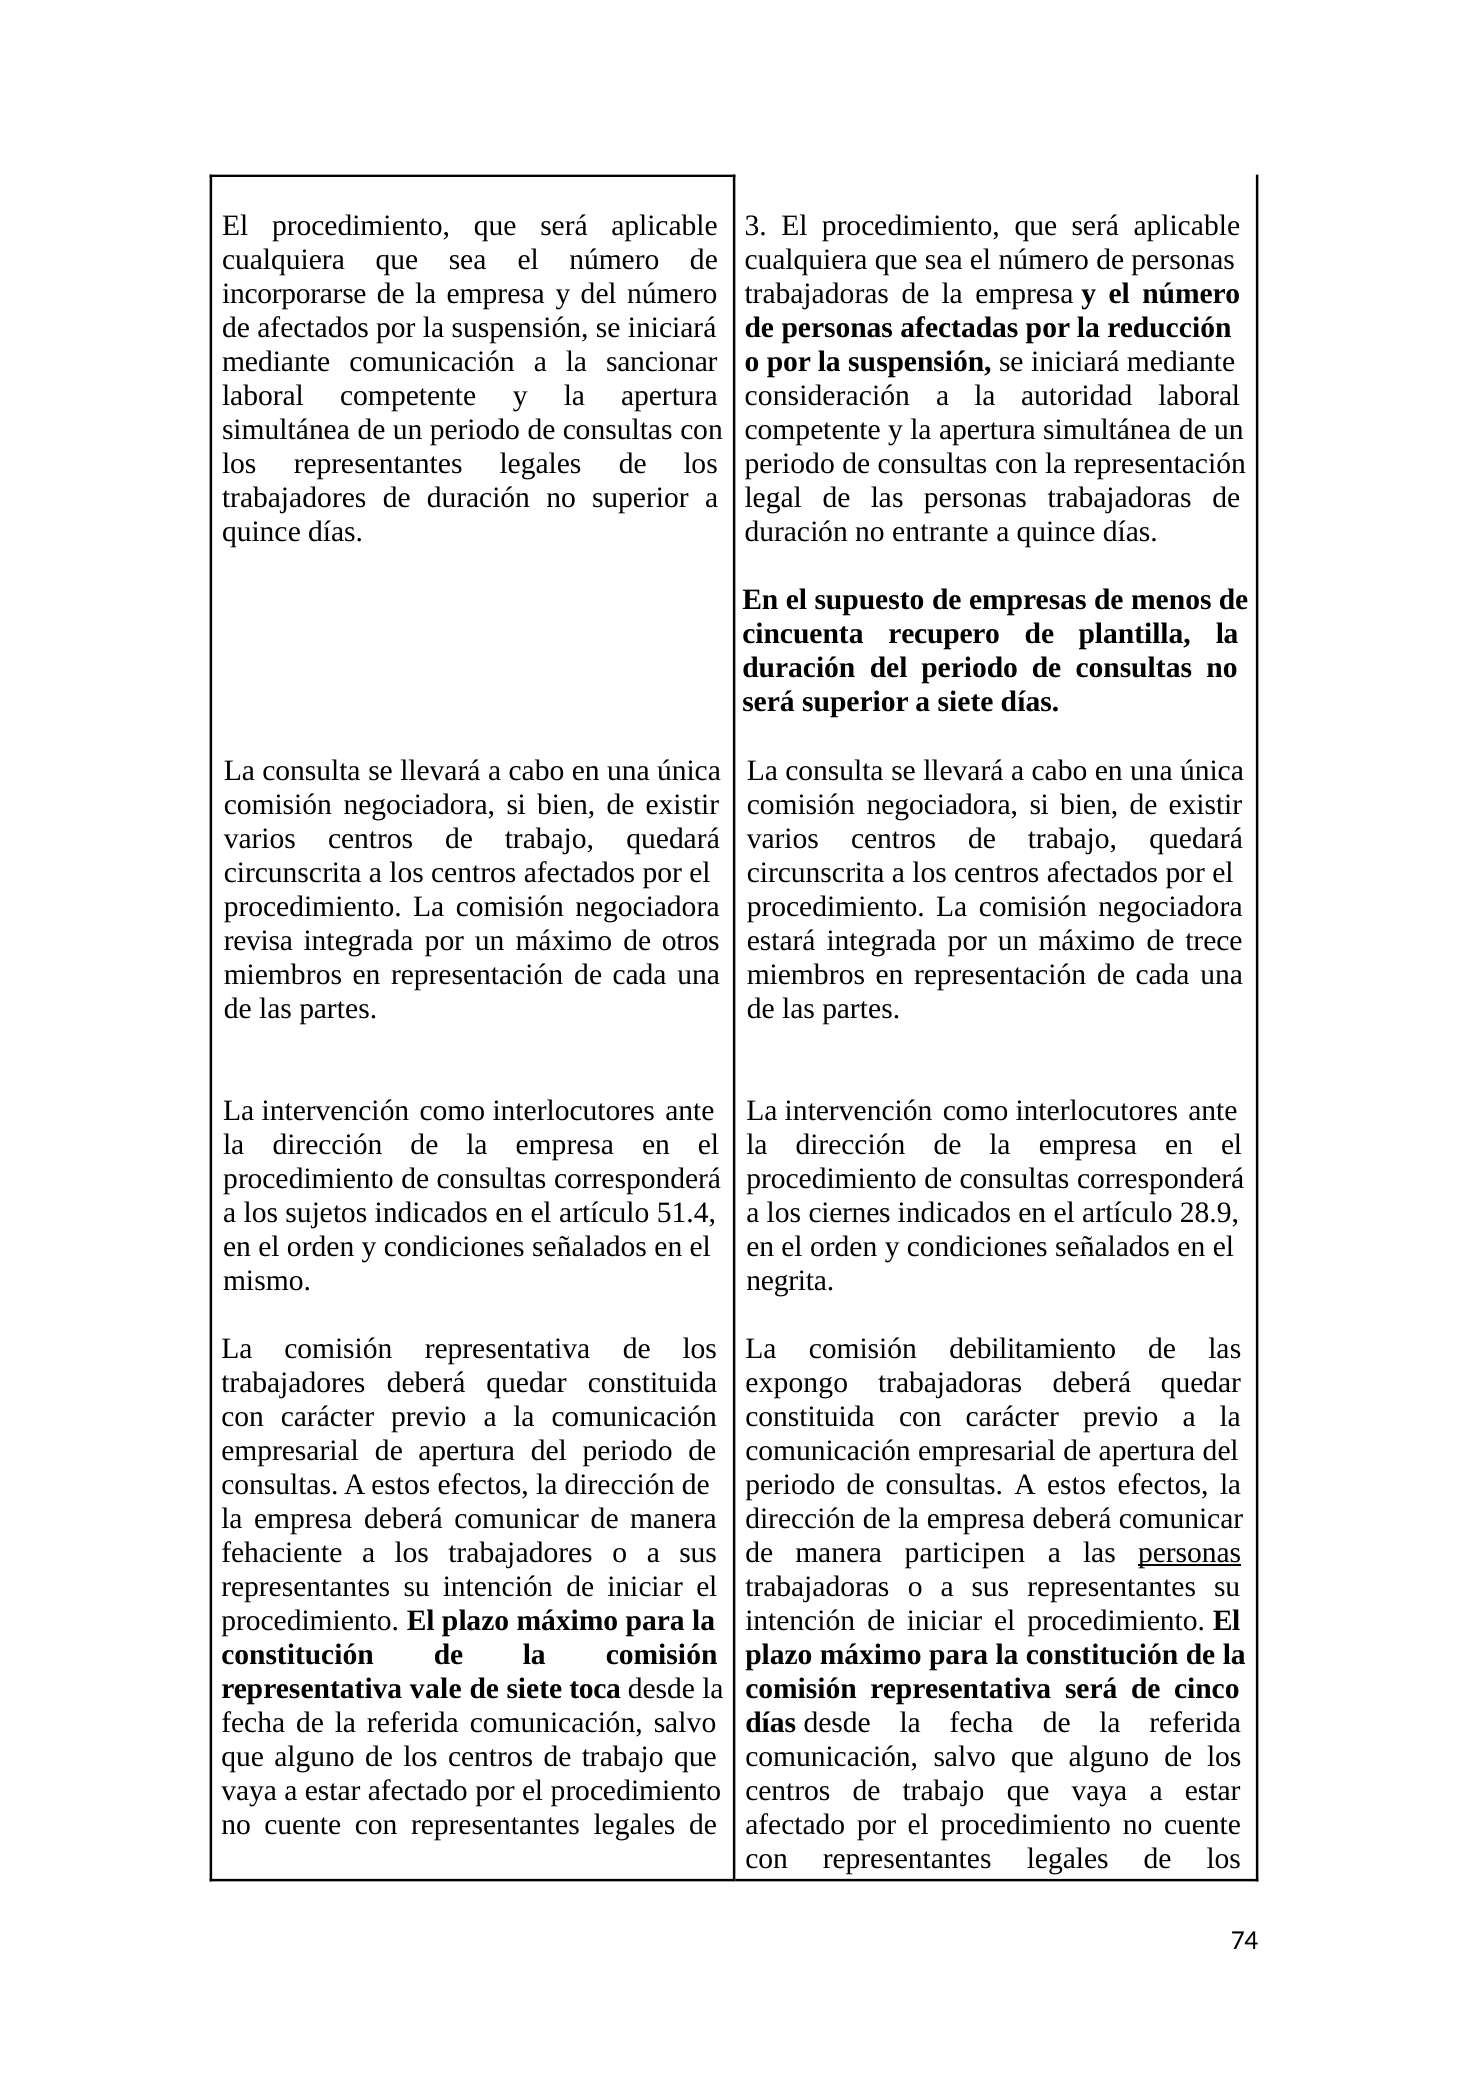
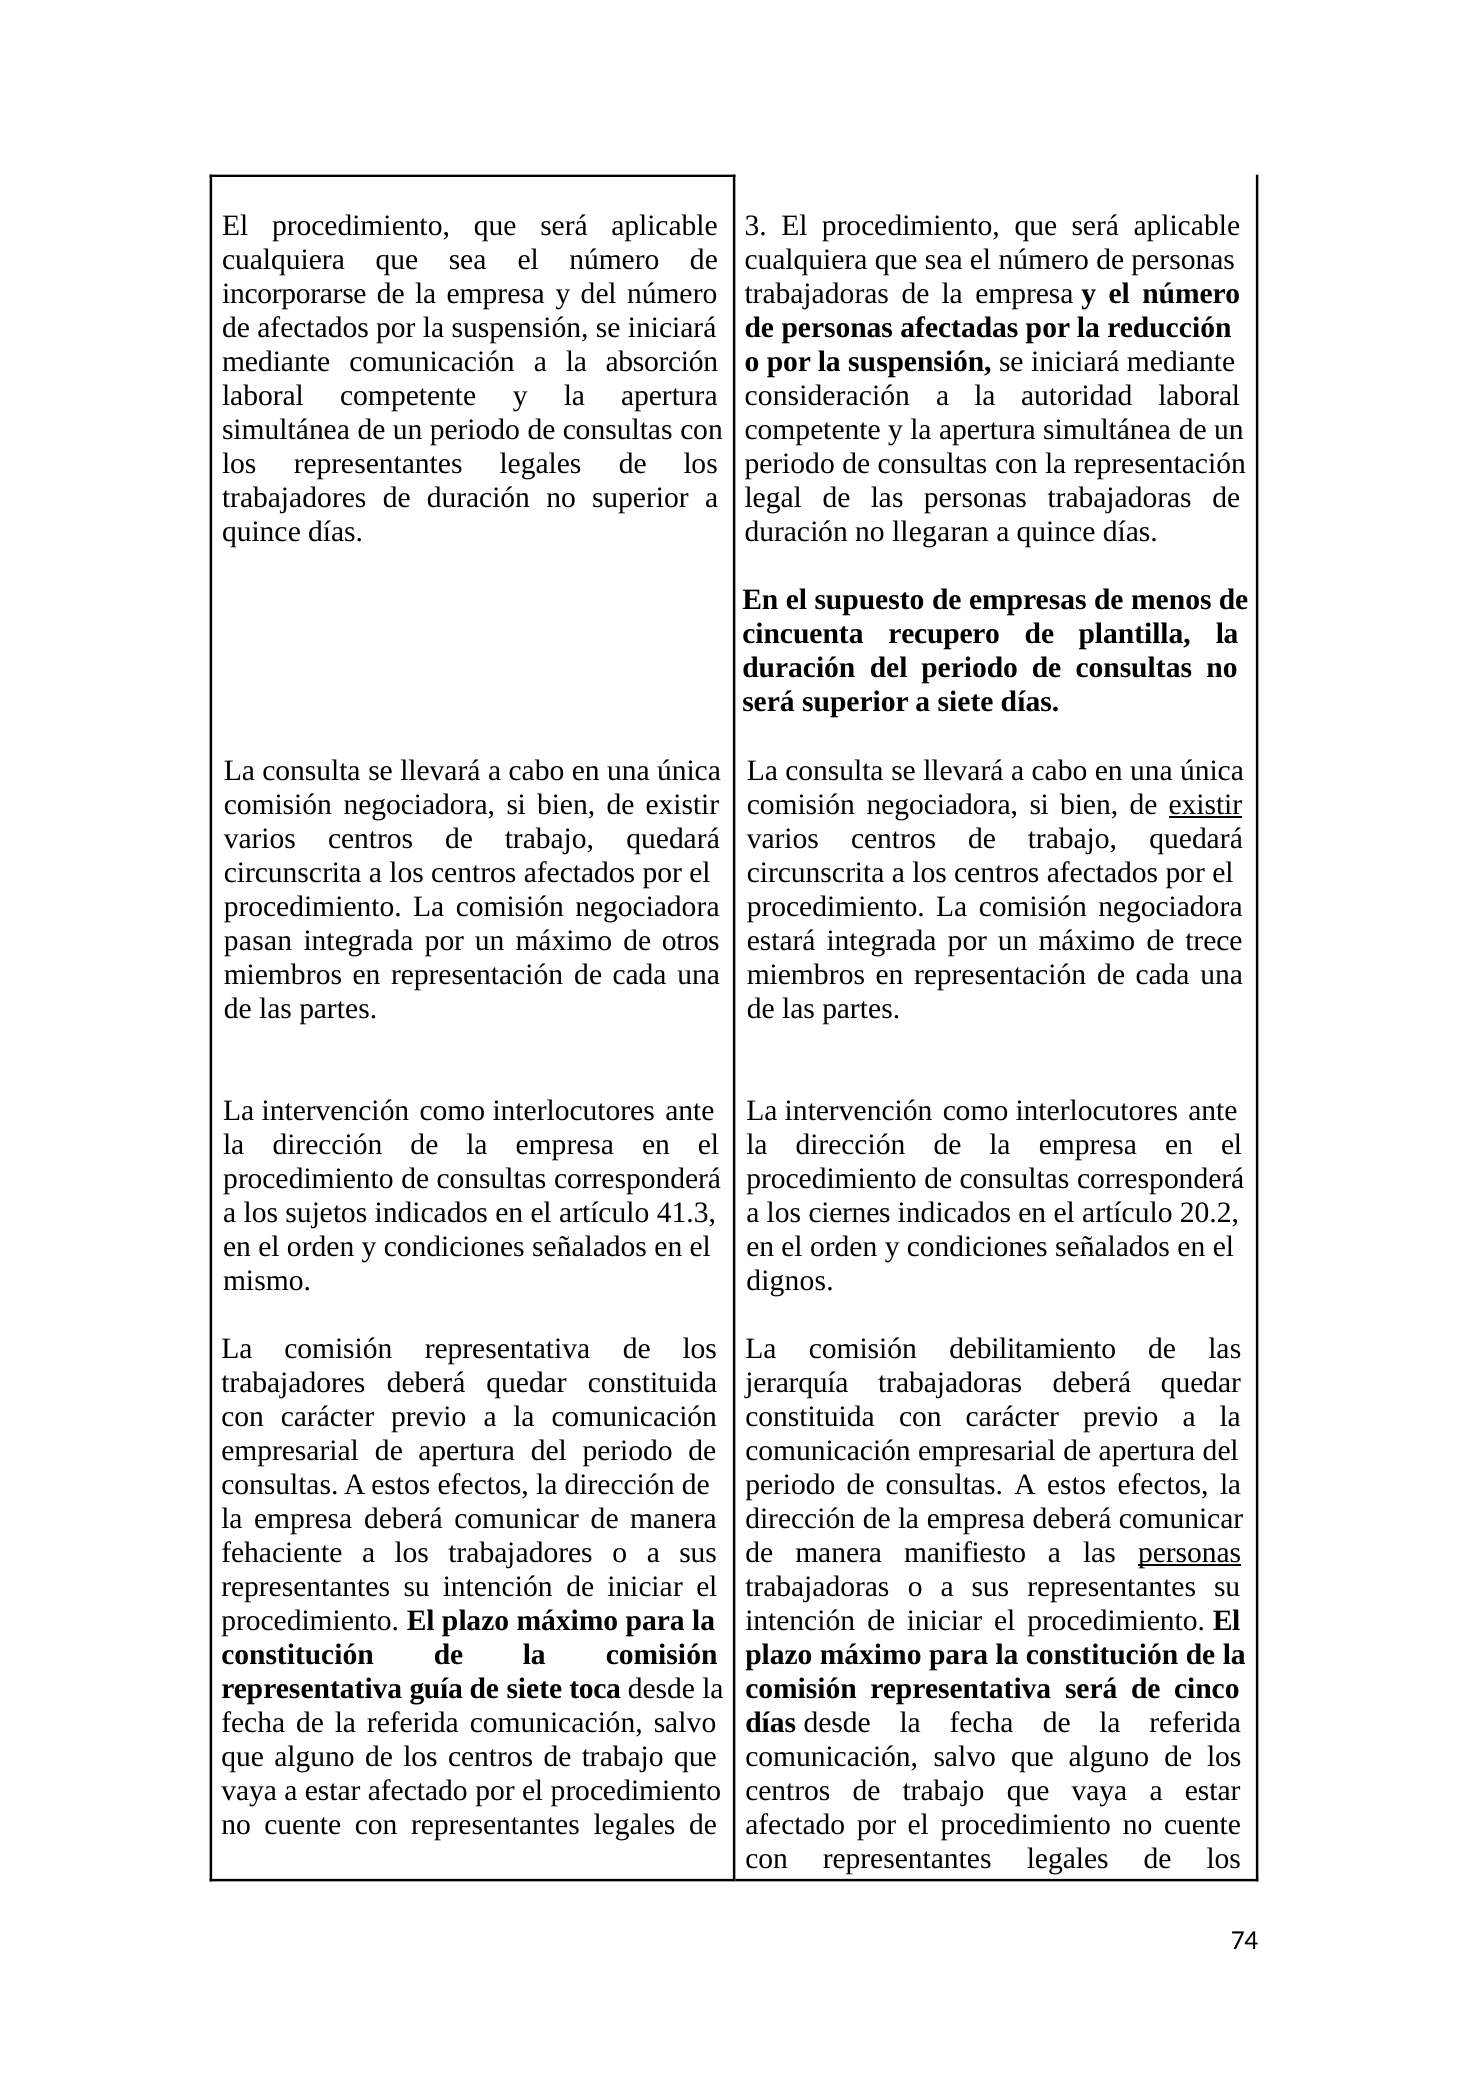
sancionar: sancionar -> absorción (662, 362)
entrante: entrante -> llegaran (940, 531)
existir underline: none -> present (1205, 804)
revisa: revisa -> pasan (258, 940)
51.4: 51.4 -> 41.3 (686, 1212)
28.9: 28.9 -> 20.2 (1209, 1212)
negrita: negrita -> dignos (790, 1280)
expongo: expongo -> jerarquía (797, 1382)
participen: participen -> manifiesto (965, 1552)
vale: vale -> guía (436, 1689)
